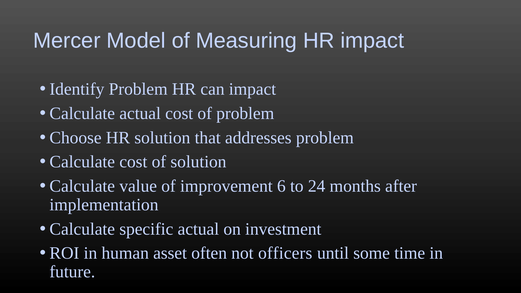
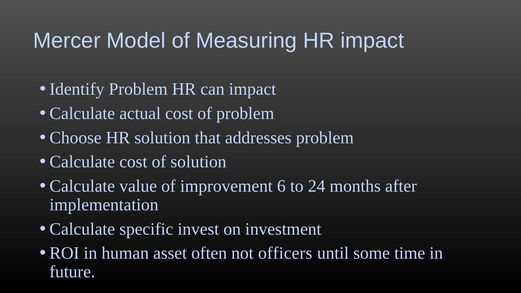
specific actual: actual -> invest (198, 229)
